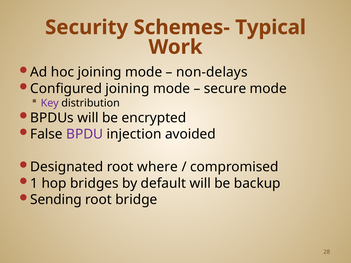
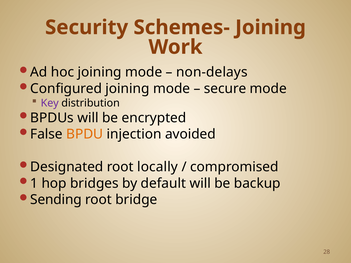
Schemes- Typical: Typical -> Joining (271, 27)
BPDU colour: purple -> orange (85, 134)
where: where -> locally (158, 167)
